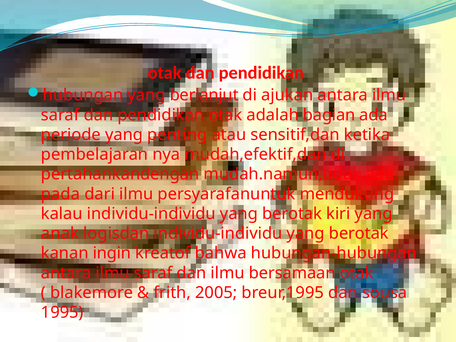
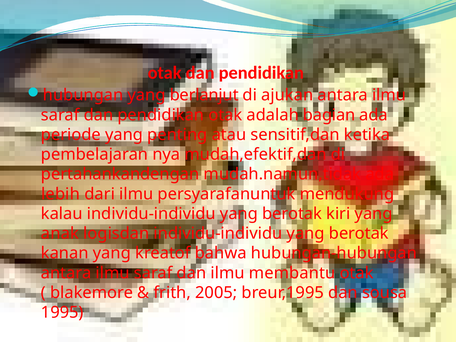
pada: pada -> lebih (61, 194)
kanan ingin: ingin -> yang (112, 253)
bersamaan: bersamaan -> membantu (292, 273)
